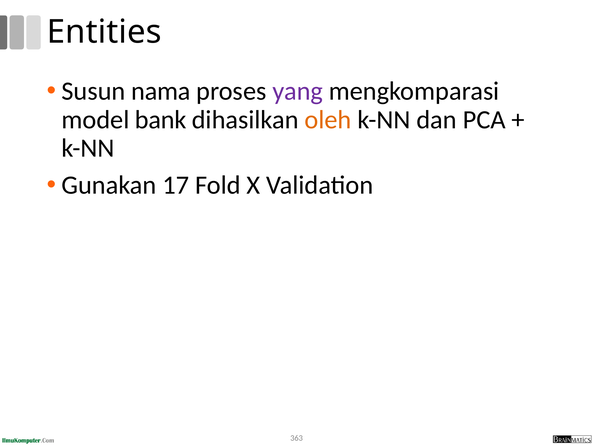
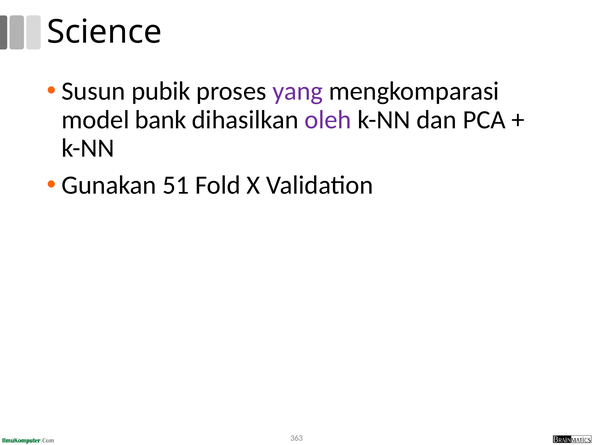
Entities: Entities -> Science (104, 32)
nama: nama -> pubik (161, 91)
oleh colour: orange -> purple (328, 120)
17: 17 -> 51 (176, 185)
